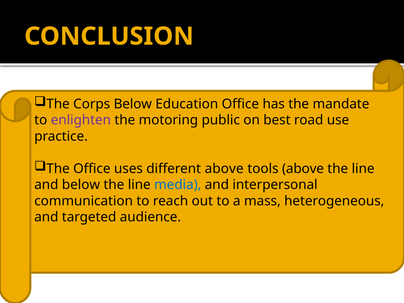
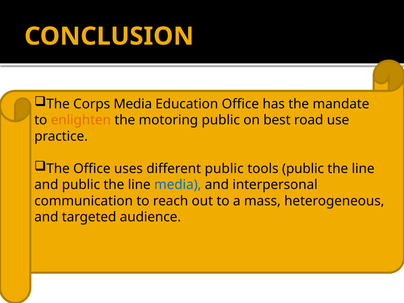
Corps Below: Below -> Media (133, 104)
enlighten colour: purple -> orange (81, 120)
different above: above -> public (224, 169)
tools above: above -> public (303, 169)
and below: below -> public (81, 185)
